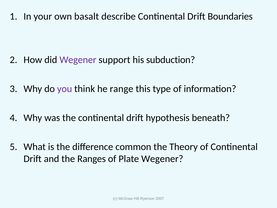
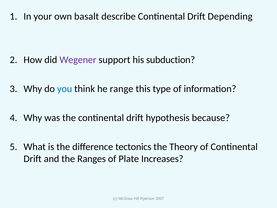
Boundaries: Boundaries -> Depending (230, 16)
you colour: purple -> blue (65, 89)
beneath: beneath -> because (211, 118)
common: common -> tectonics (133, 147)
Plate Wegener: Wegener -> Increases (162, 159)
